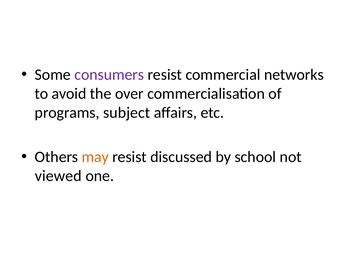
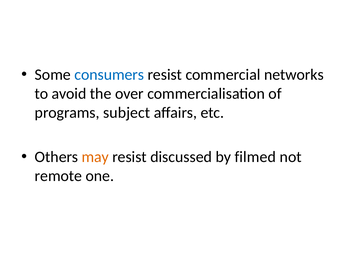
consumers colour: purple -> blue (109, 75)
school: school -> filmed (255, 157)
viewed: viewed -> remote (58, 176)
